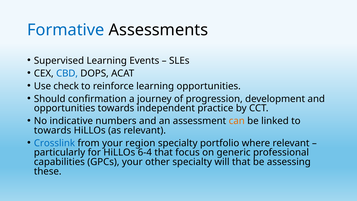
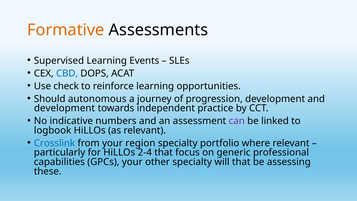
Formative colour: blue -> orange (66, 30)
confirmation: confirmation -> autonomous (97, 99)
opportunities: opportunities -> development (65, 108)
can colour: orange -> purple (237, 121)
towards: towards -> logbook (53, 130)
6-4: 6-4 -> 2-4 (145, 152)
